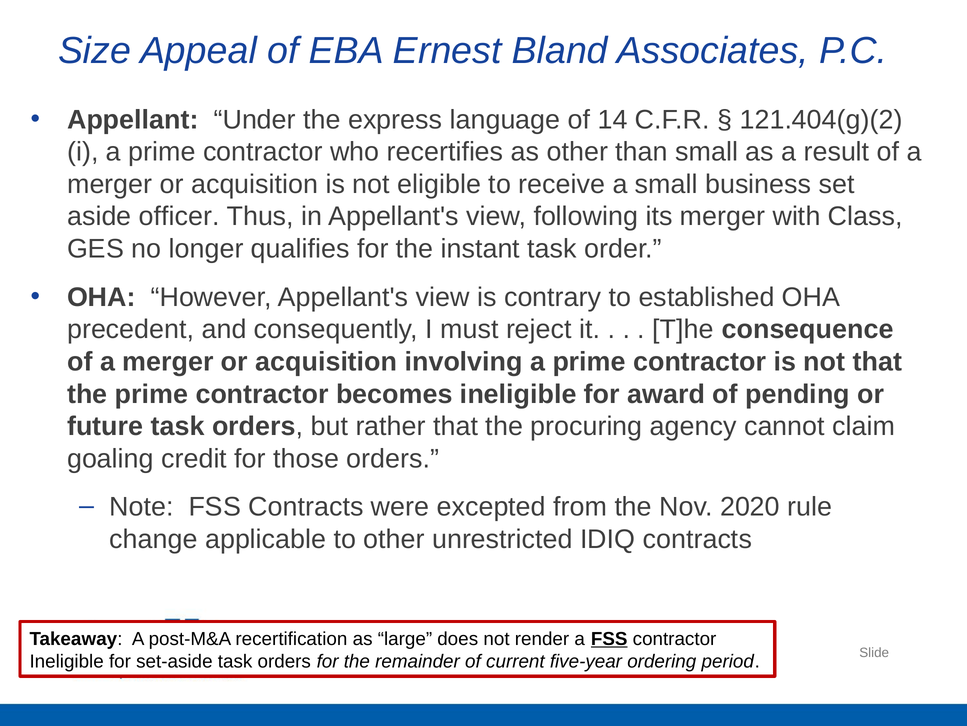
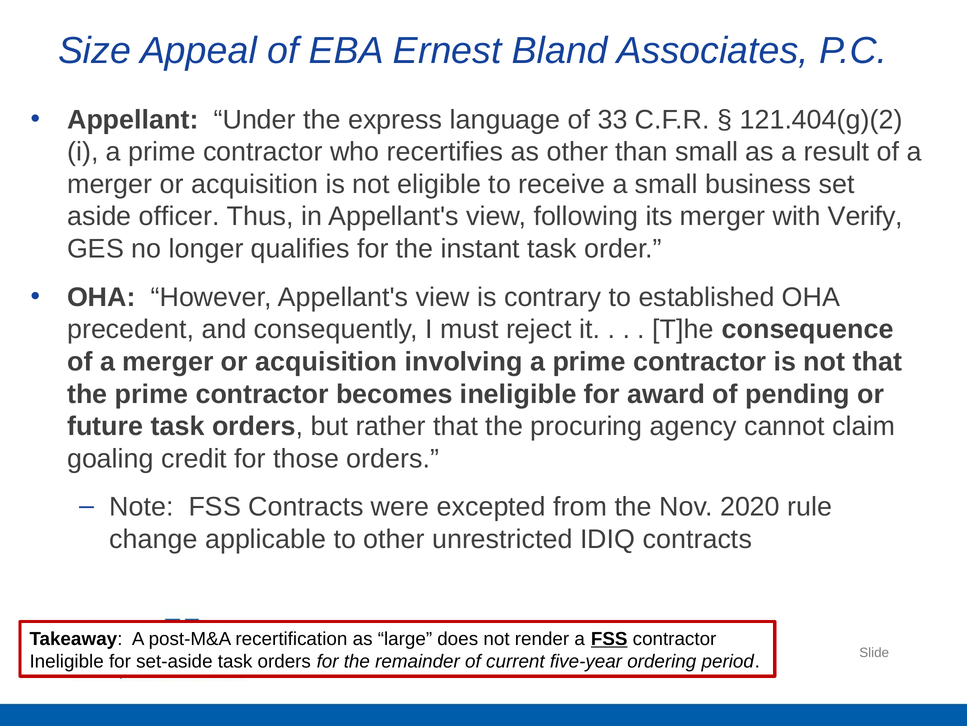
14: 14 -> 33 (613, 120)
Class: Class -> Verify (865, 216)
